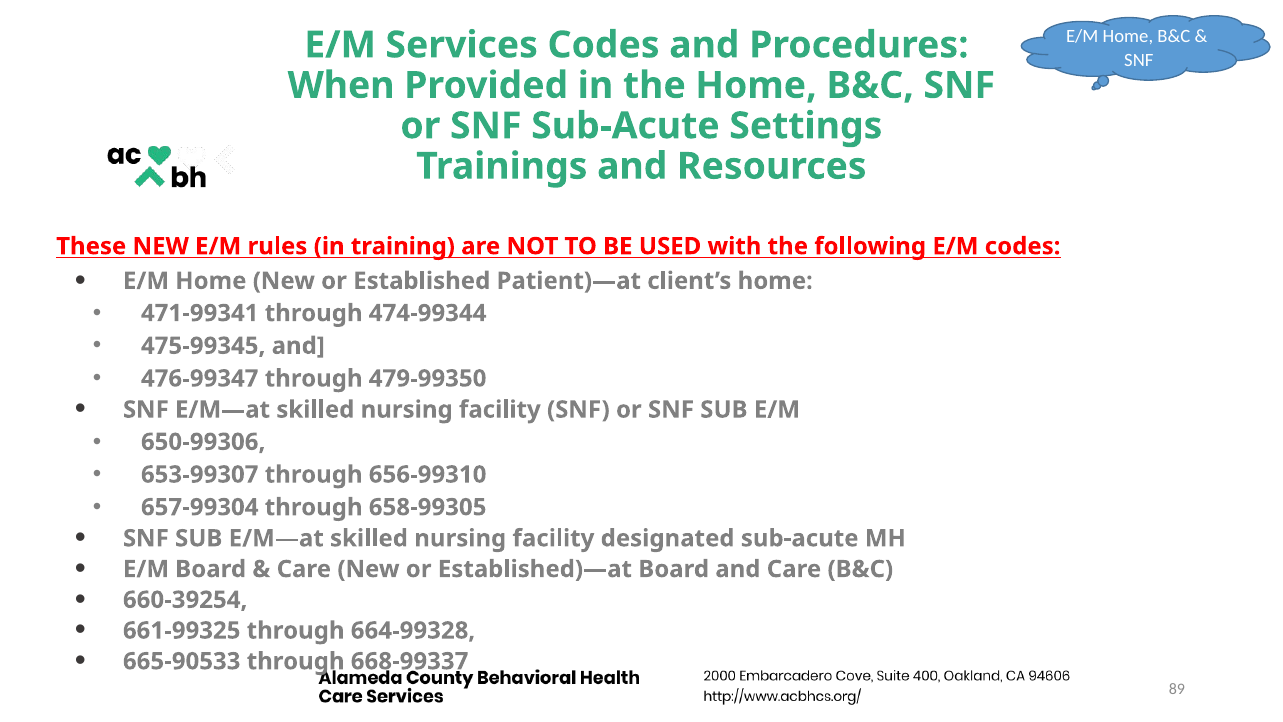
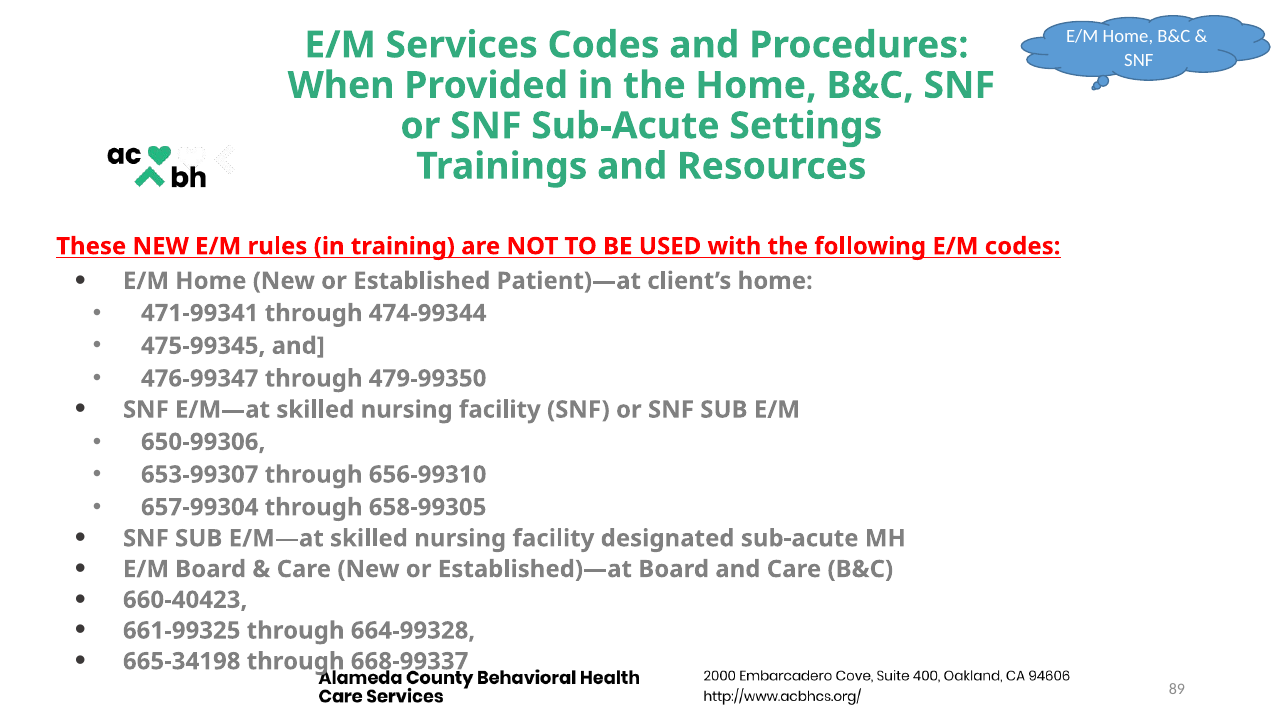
660-39254: 660-39254 -> 660-40423 (185, 600)
665-90533: 665-90533 -> 665-34198 (182, 661)
